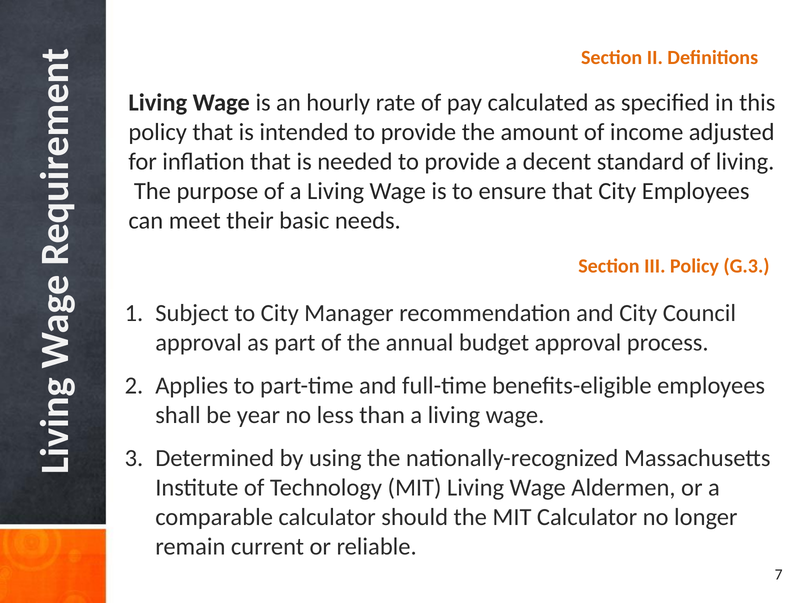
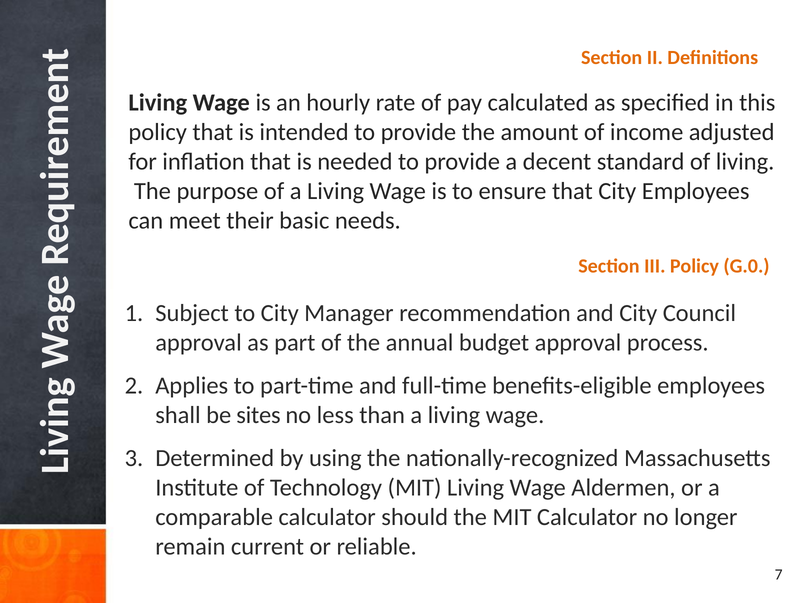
G.3: G.3 -> G.0 (747, 266)
year: year -> sites (258, 415)
